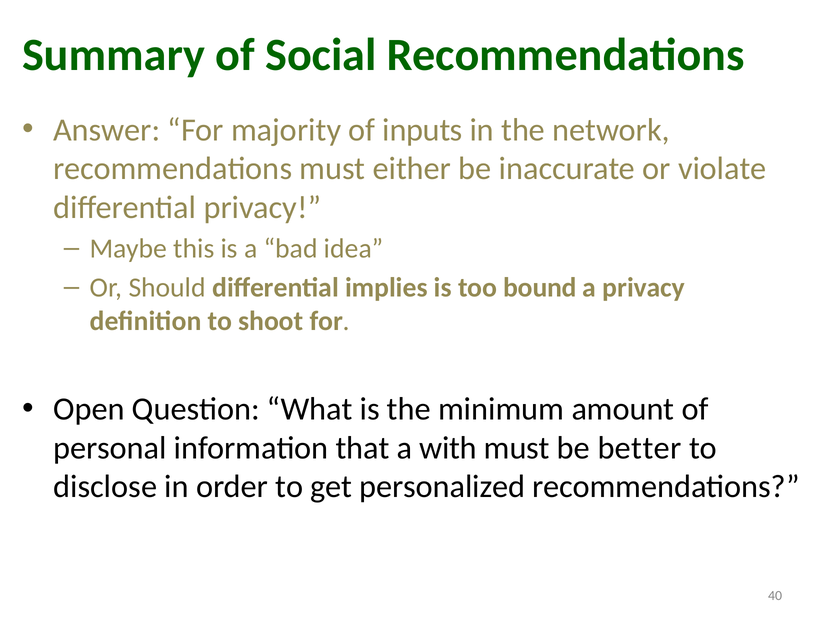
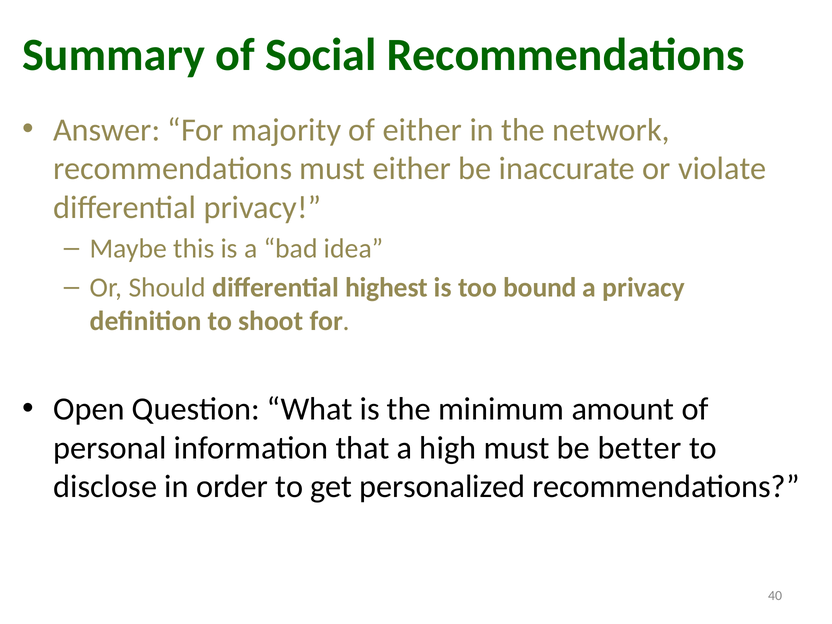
of inputs: inputs -> either (422, 130)
implies: implies -> highest (387, 288)
with: with -> high (448, 448)
